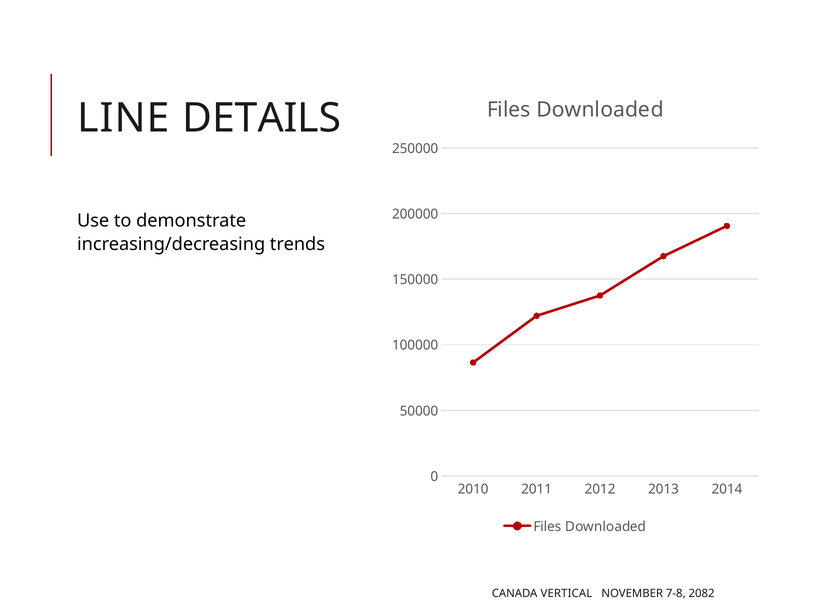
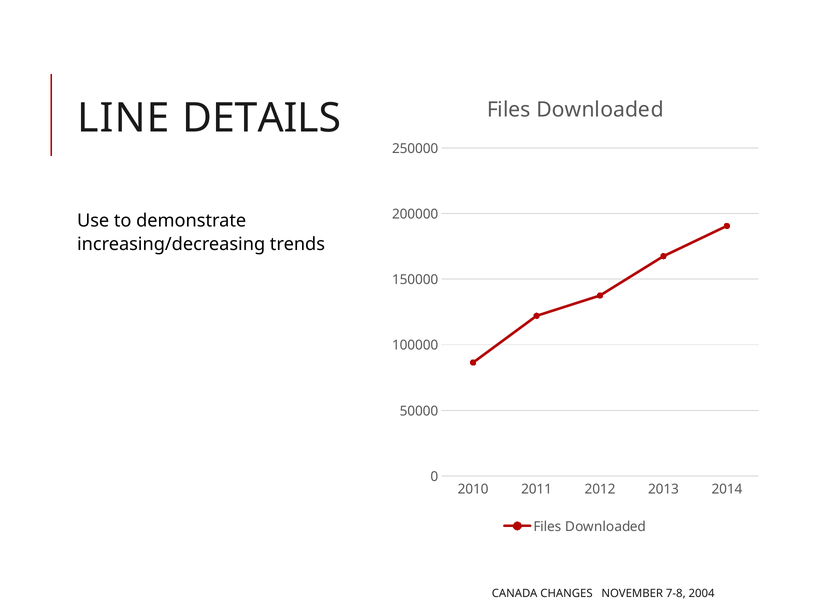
VERTICAL: VERTICAL -> CHANGES (567, 593)
2082: 2082 -> 2004 (702, 593)
